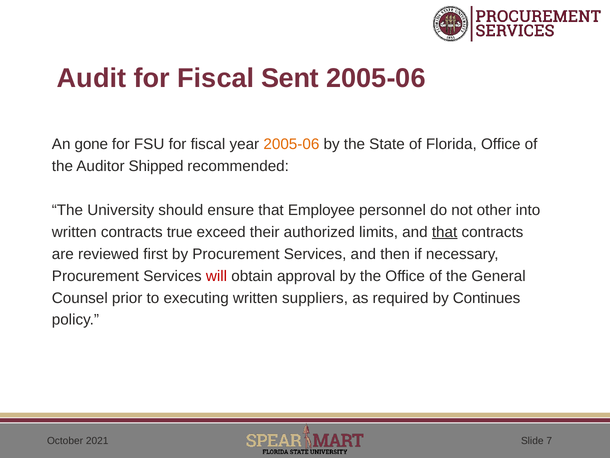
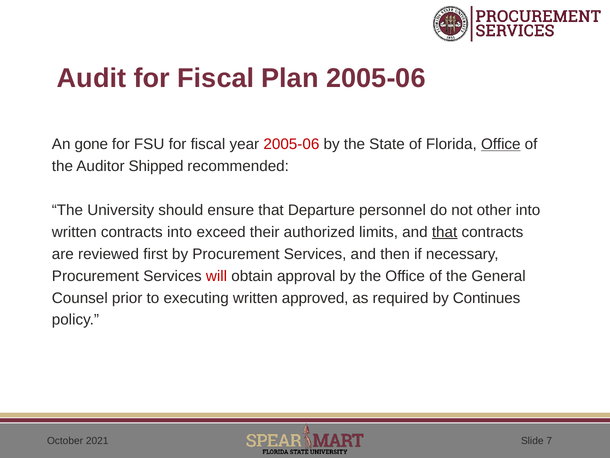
Sent: Sent -> Plan (290, 78)
2005-06 colour: orange -> red (291, 144)
Office underline: none -> present (501, 144)
Employee: Employee -> Departure (321, 210)
contracts true: true -> into (180, 232)
suppliers: suppliers -> approved (315, 298)
